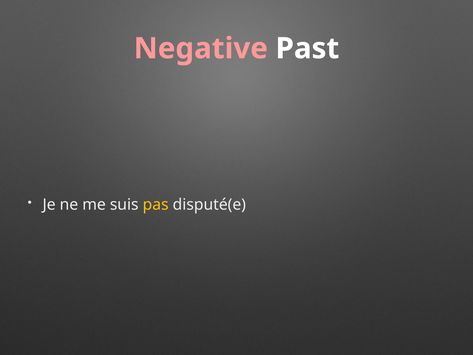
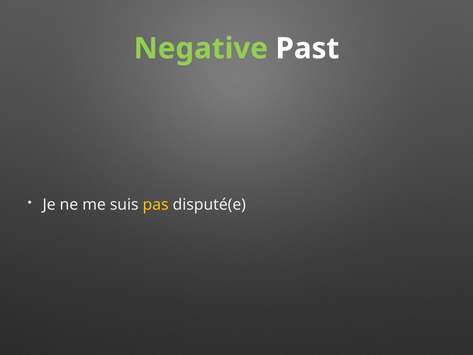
Negative colour: pink -> light green (201, 48)
